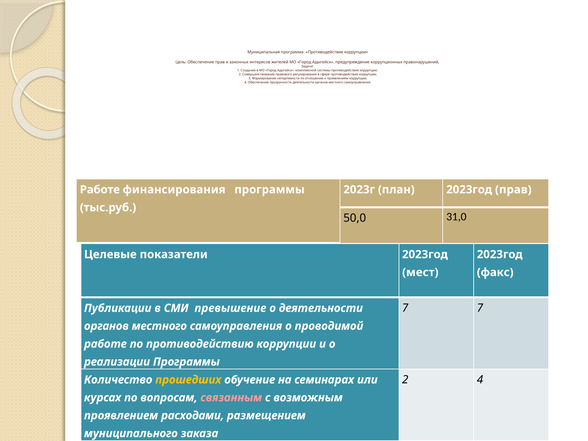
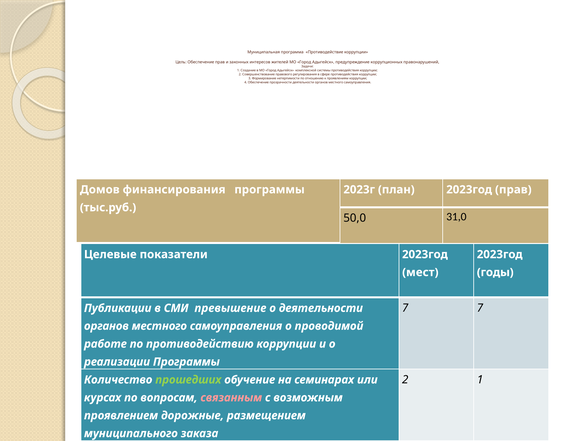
Работе: Работе -> Домов (100, 190)
факс: факс -> годы (495, 272)
2 4: 4 -> 1 (480, 380)
прошедших colour: yellow -> light green (188, 380)
расходами: расходами -> дорожные (192, 416)
